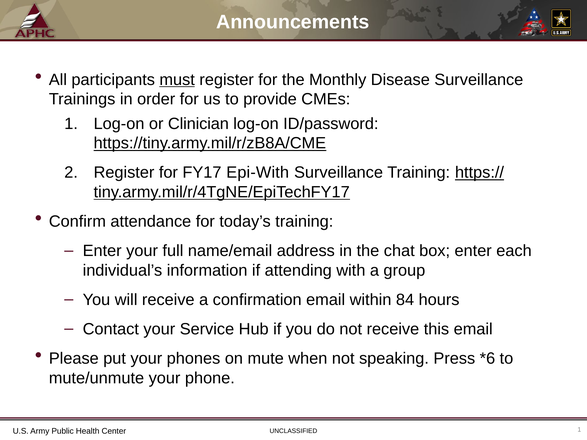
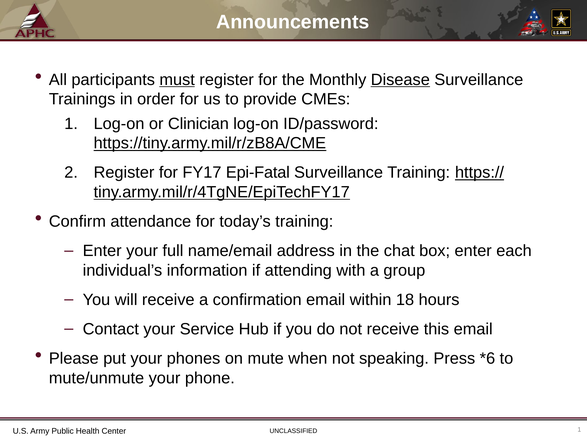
Disease underline: none -> present (400, 80)
Epi-With: Epi-With -> Epi-Fatal (258, 173)
84: 84 -> 18 (405, 300)
